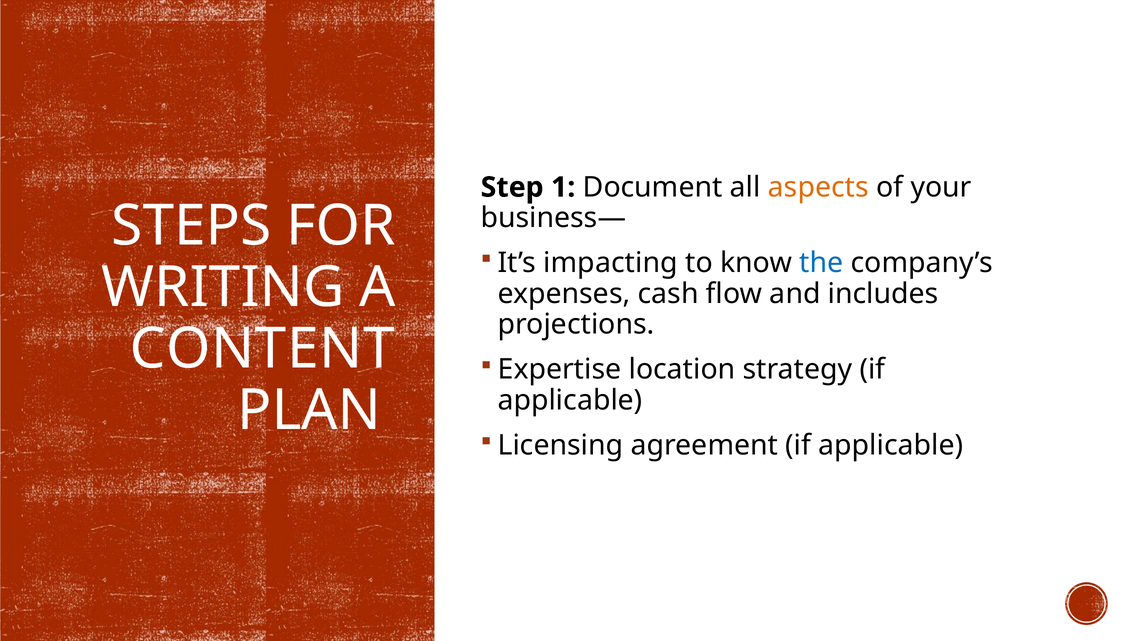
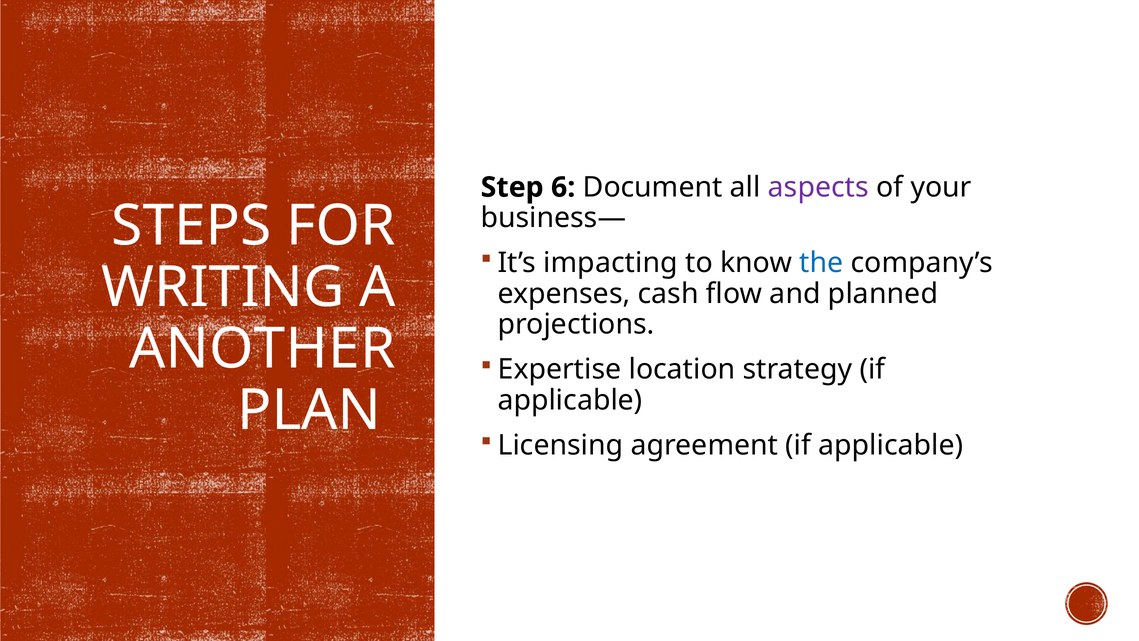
1: 1 -> 6 (563, 187)
aspects colour: orange -> purple (818, 187)
includes: includes -> planned (883, 294)
CONTENT: CONTENT -> ANOTHER (262, 349)
